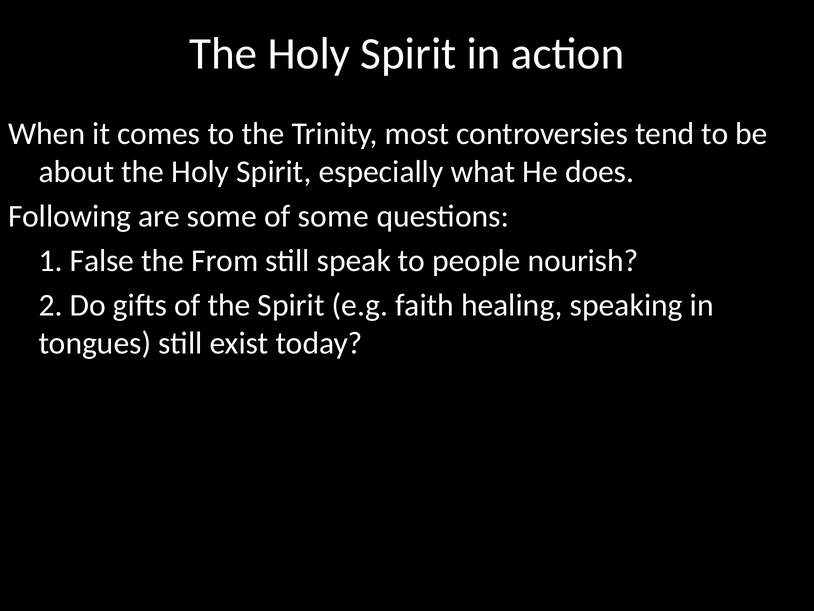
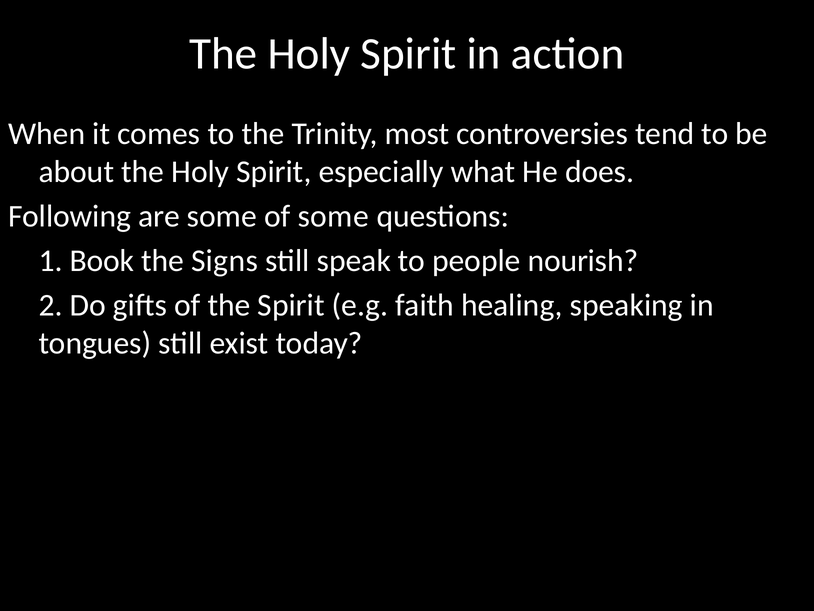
False: False -> Book (102, 261)
From: From -> Signs (225, 261)
